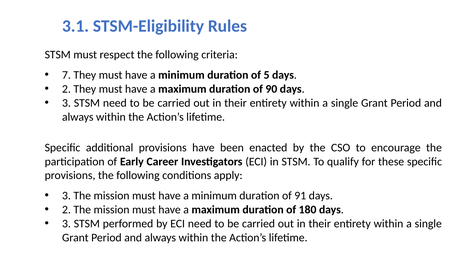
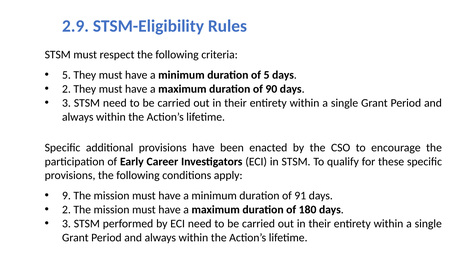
3.1: 3.1 -> 2.9 (76, 26)
7: 7 -> 5 (66, 75)
3: 3 -> 9 (66, 196)
